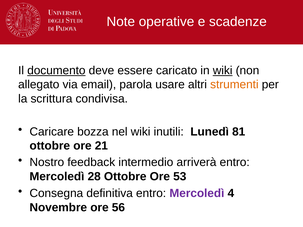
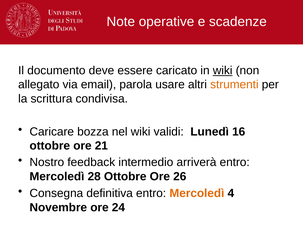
documento underline: present -> none (56, 71)
inutili: inutili -> validi (169, 132)
81: 81 -> 16 (239, 132)
53: 53 -> 26 (180, 177)
Mercoledì colour: purple -> orange (197, 194)
56: 56 -> 24 (118, 208)
